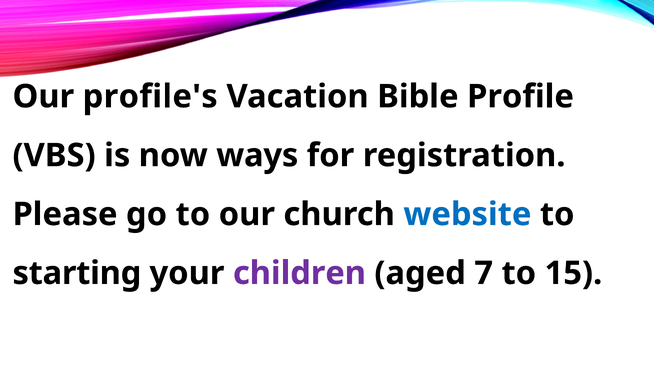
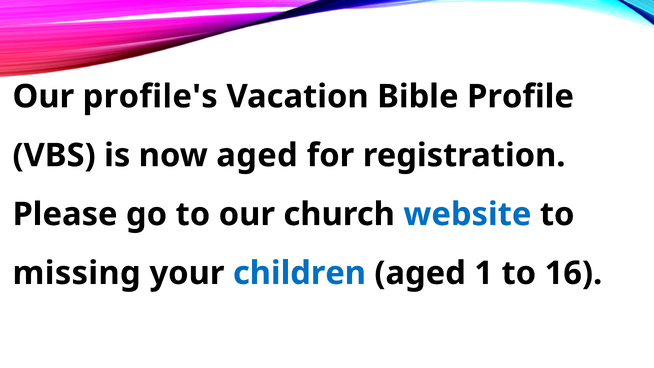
now ways: ways -> aged (257, 155)
starting: starting -> missing (77, 273)
children colour: purple -> blue (299, 273)
7: 7 -> 1 (484, 273)
15: 15 -> 16 (573, 273)
